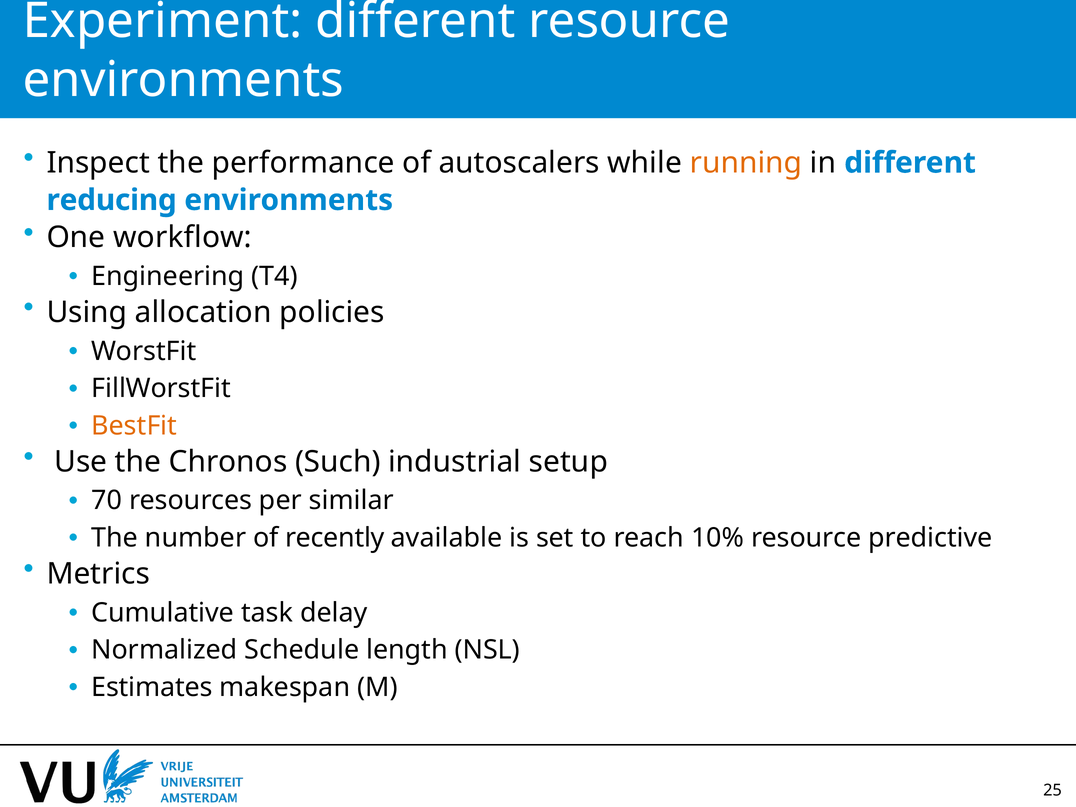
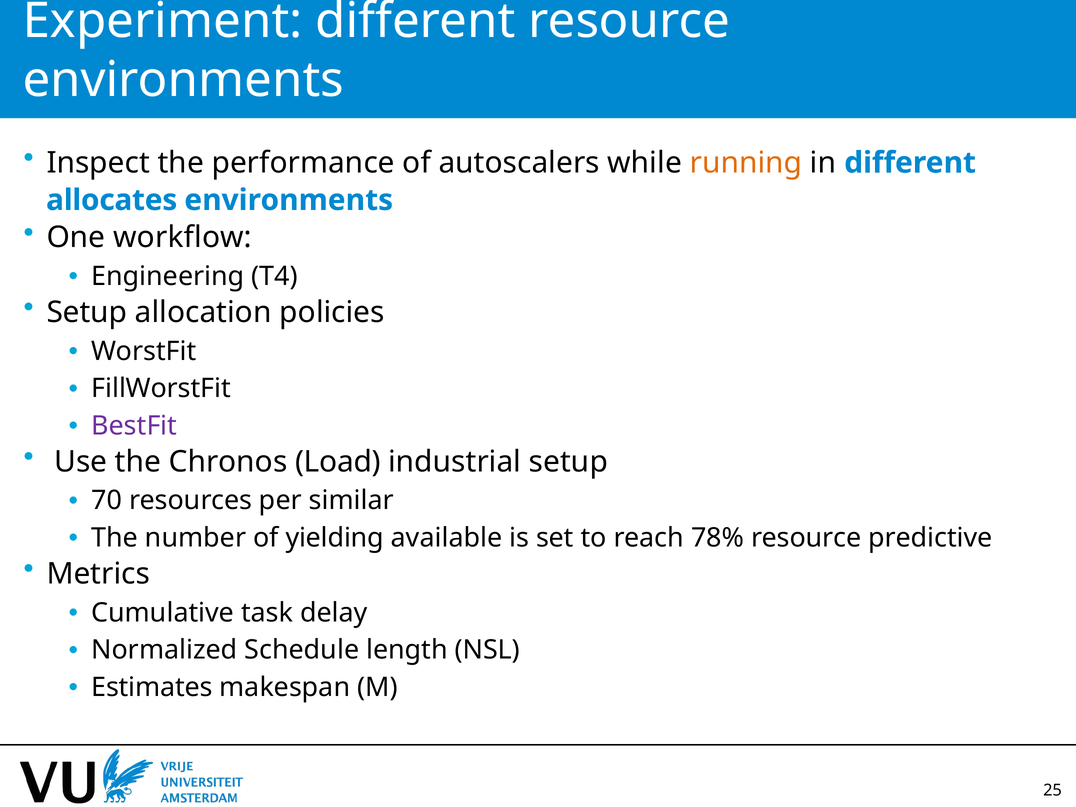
reducing: reducing -> allocates (112, 200)
Using: Using -> Setup (87, 312)
BestFit colour: orange -> purple (134, 426)
Such: Such -> Load (338, 462)
recently: recently -> yielding (335, 538)
10%: 10% -> 78% (718, 538)
